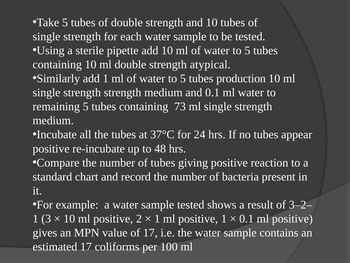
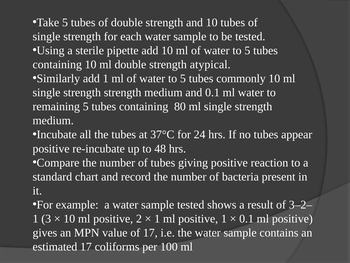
production: production -> commonly (241, 78)
73: 73 -> 80 (180, 106)
